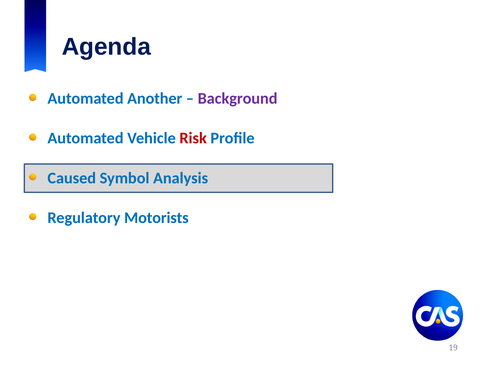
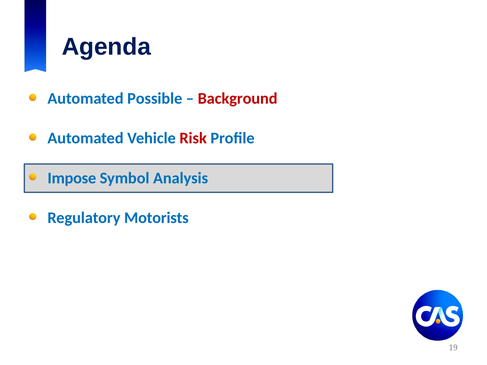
Another: Another -> Possible (155, 99)
Background colour: purple -> red (238, 99)
Caused: Caused -> Impose (72, 178)
